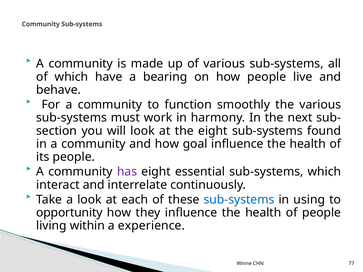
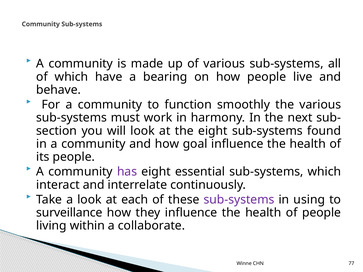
sub-systems colour: blue -> purple (239, 200)
opportunity: opportunity -> surveillance (69, 213)
experience: experience -> collaborate (151, 226)
